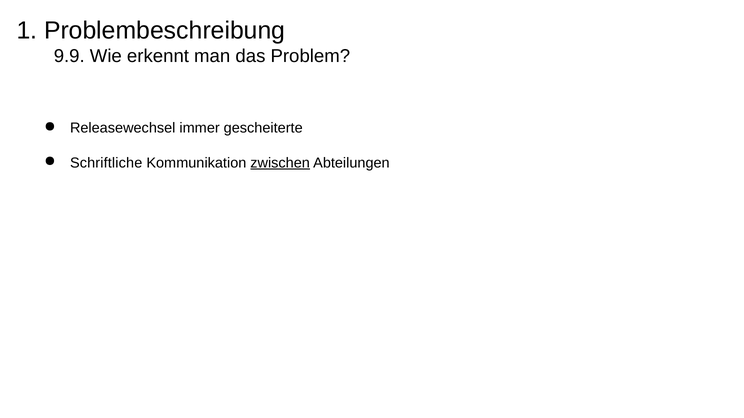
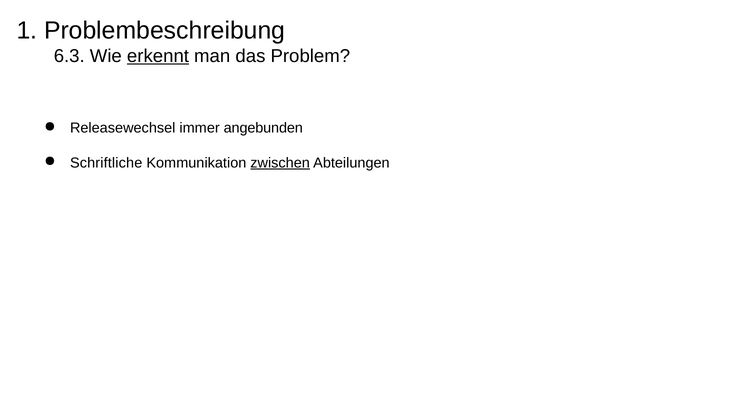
9.9: 9.9 -> 6.3 (69, 56)
erkennt underline: none -> present (158, 56)
gescheiterte: gescheiterte -> angebunden (263, 128)
